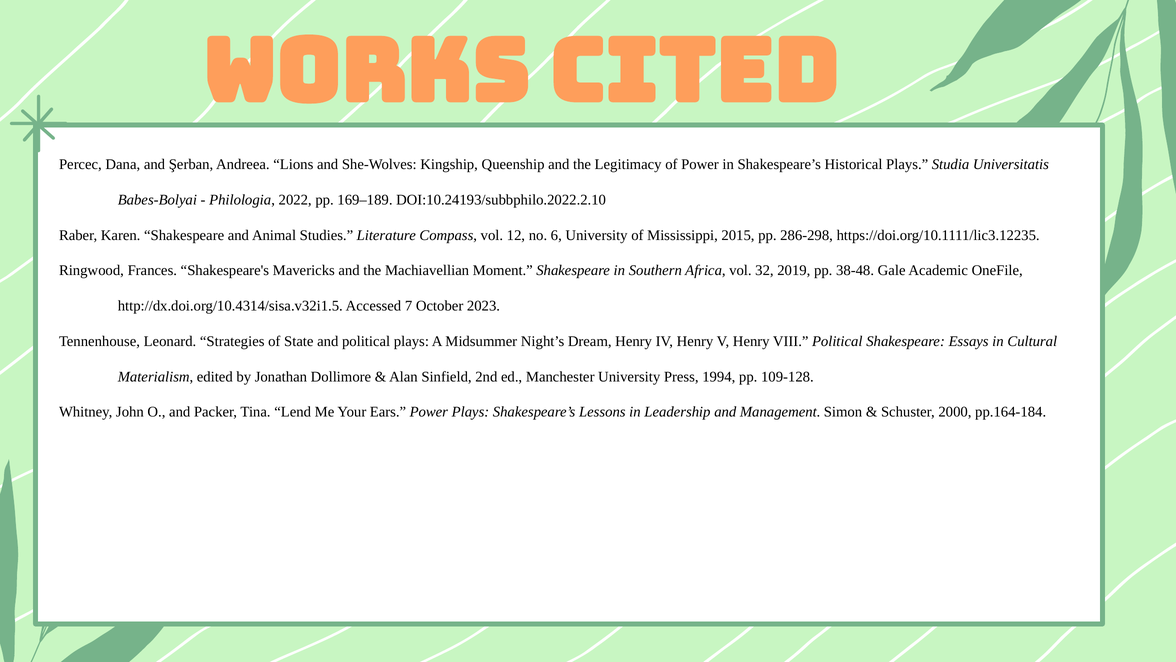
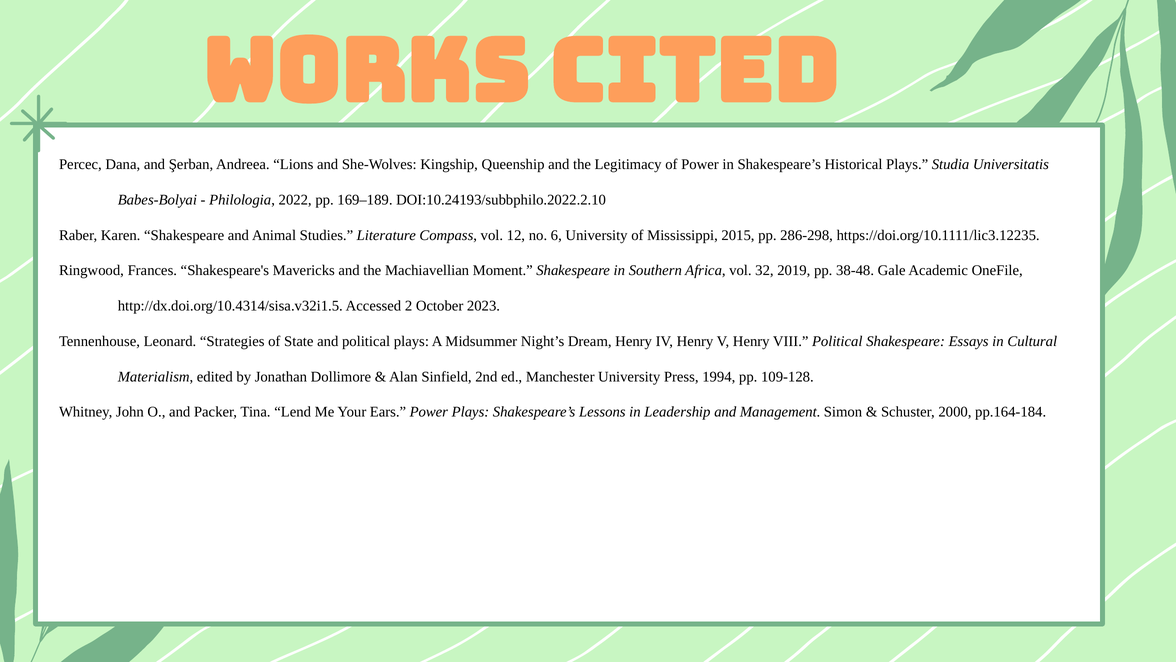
7: 7 -> 2 (409, 306)
